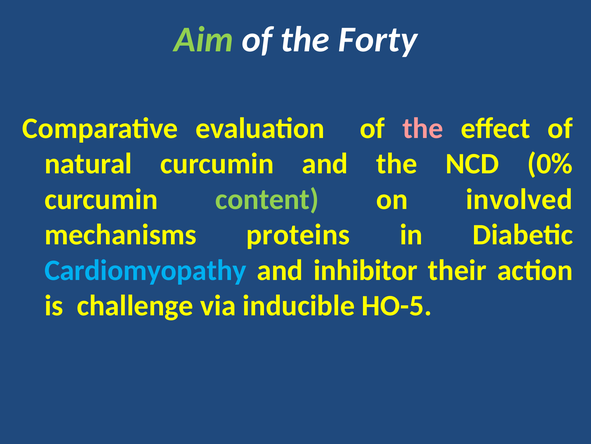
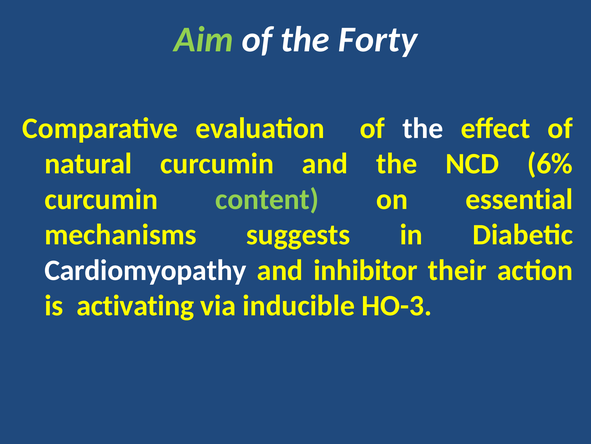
the colour: pink -> white (423, 128)
0%: 0% -> 6% (550, 163)
involved: involved -> essential (519, 199)
proteins: proteins -> suggests (298, 234)
Cardiomyopathy colour: light blue -> white (145, 270)
challenge: challenge -> activating (135, 305)
HO-5: HO-5 -> HO-3 (397, 305)
